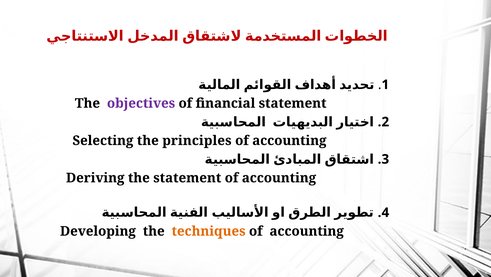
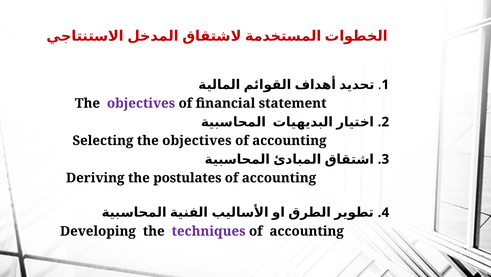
Selecting the principles: principles -> objectives (197, 140)
the statement: statement -> postulates (187, 177)
techniques colour: orange -> purple (209, 231)
